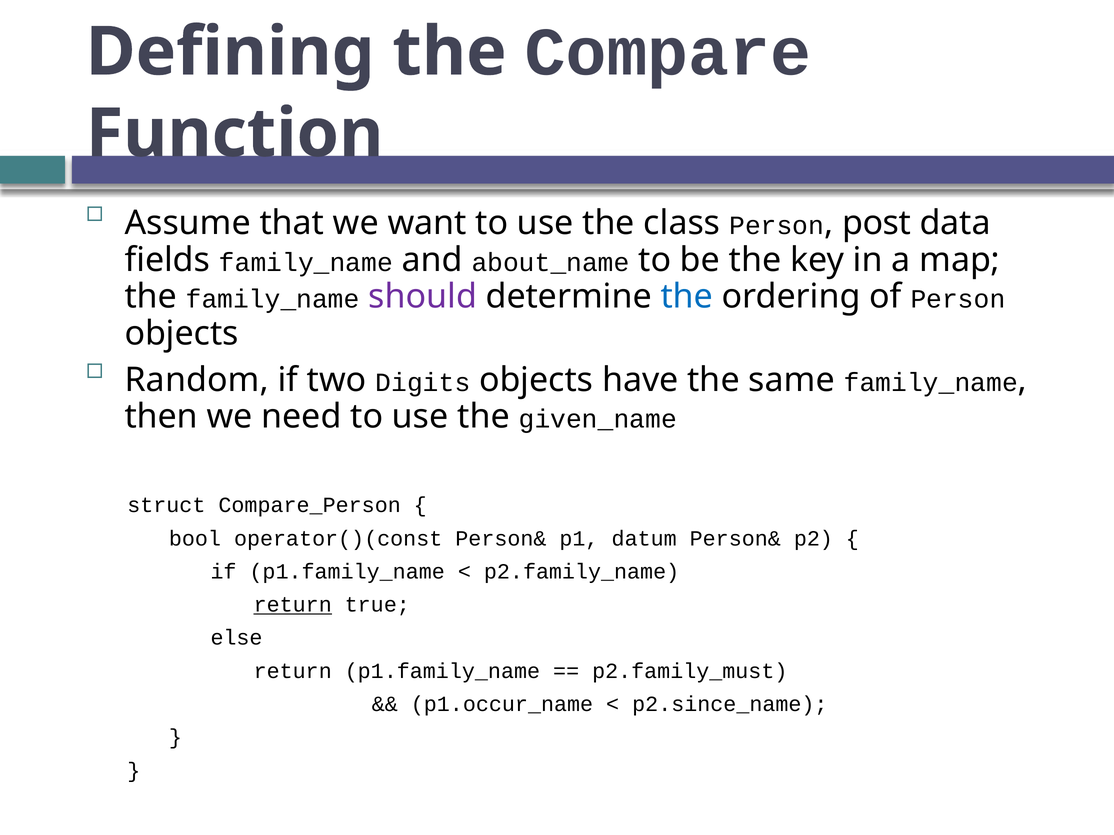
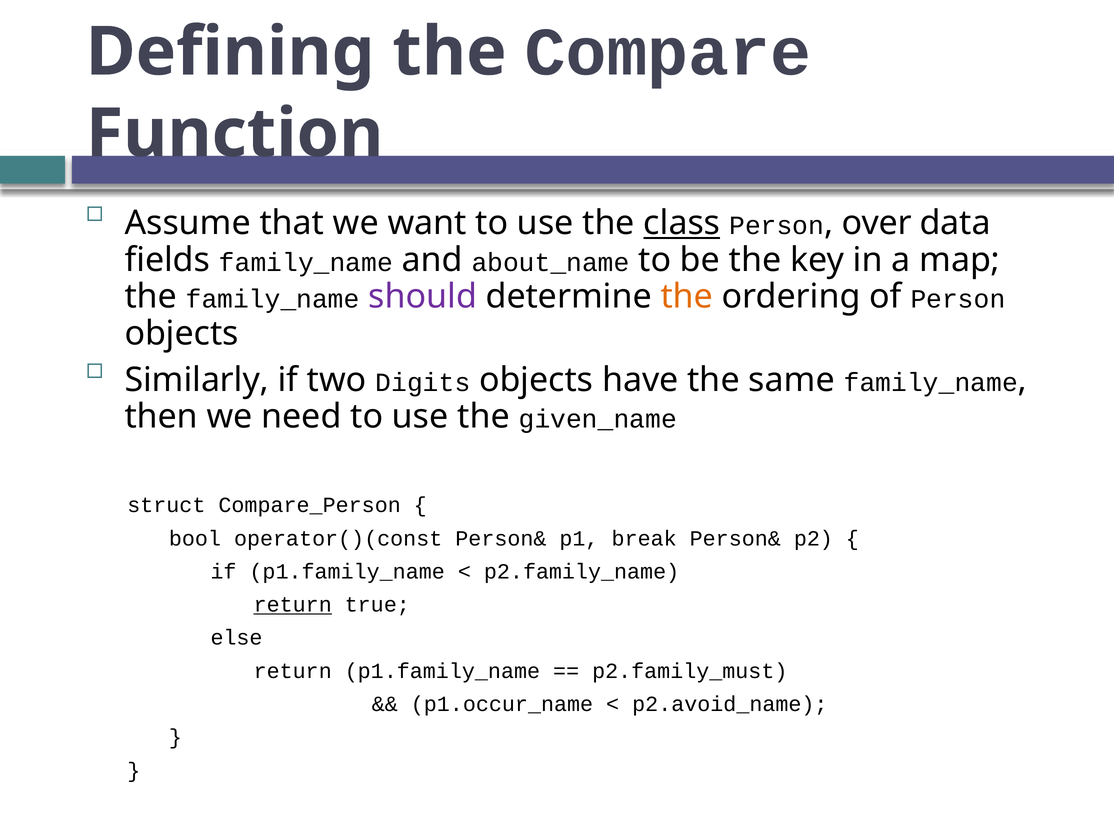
class underline: none -> present (682, 223)
post: post -> over (877, 223)
the colour: blue -> orange (687, 297)
Random: Random -> Similarly (197, 380)
datum: datum -> break (644, 539)
p2.since_name: p2.since_name -> p2.avoid_name (730, 705)
